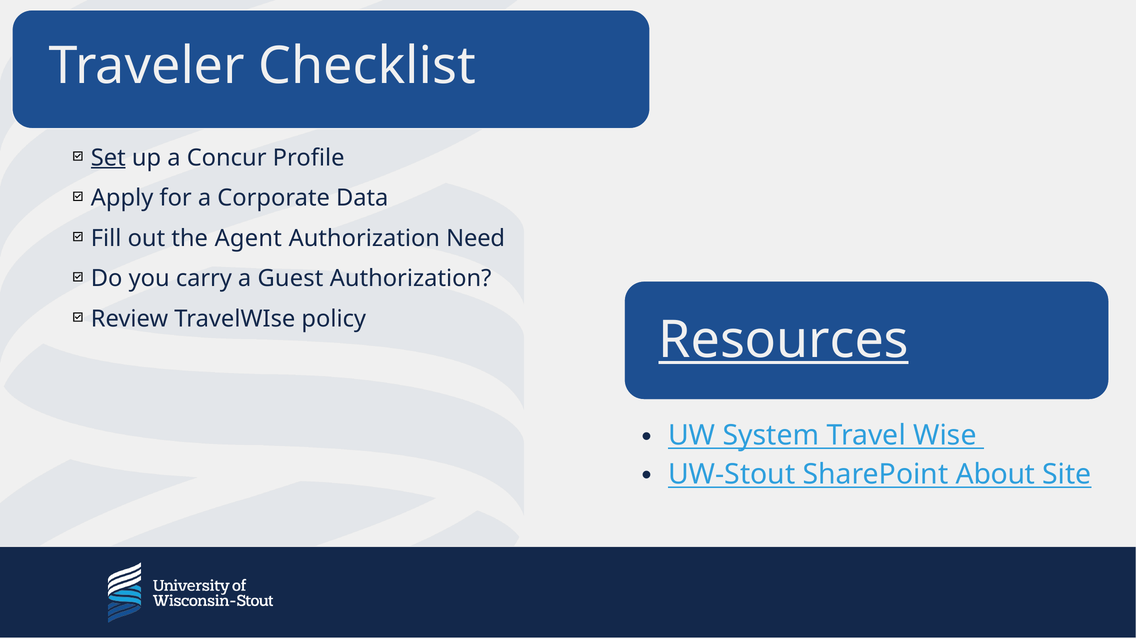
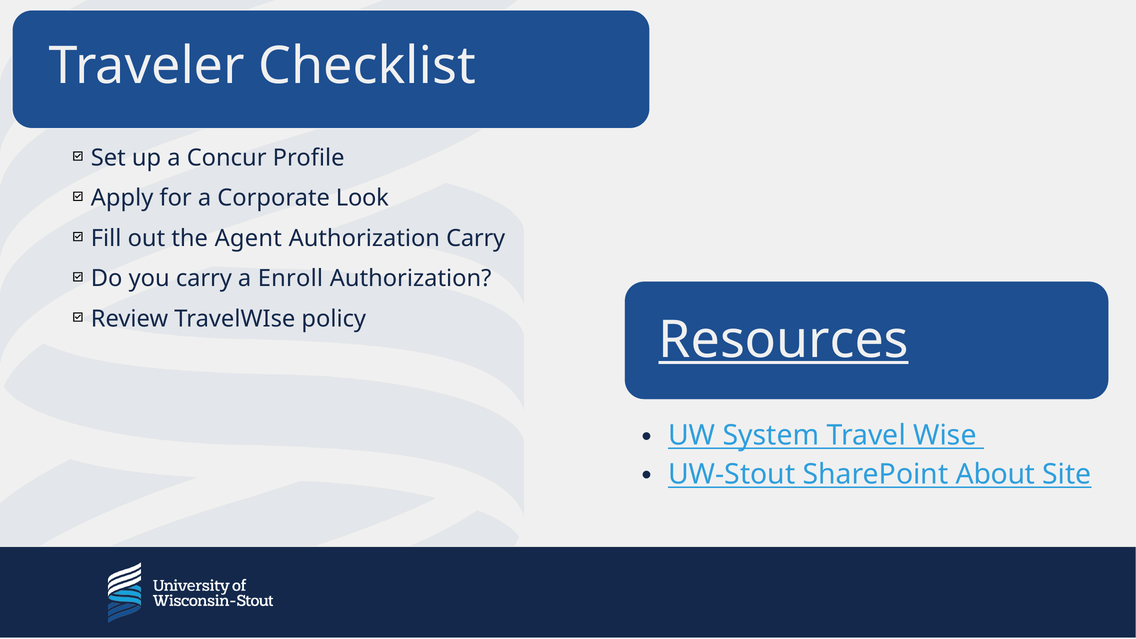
Set underline: present -> none (108, 158)
Data: Data -> Look (362, 198)
Authorization Need: Need -> Carry (476, 238)
Guest: Guest -> Enroll (290, 278)
